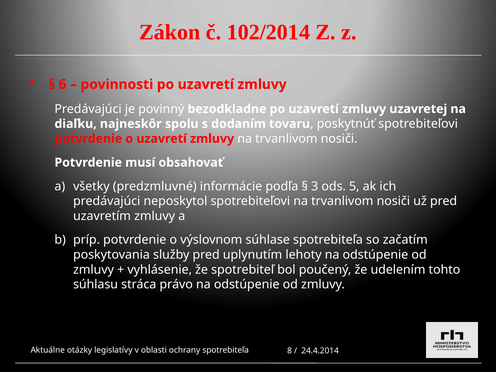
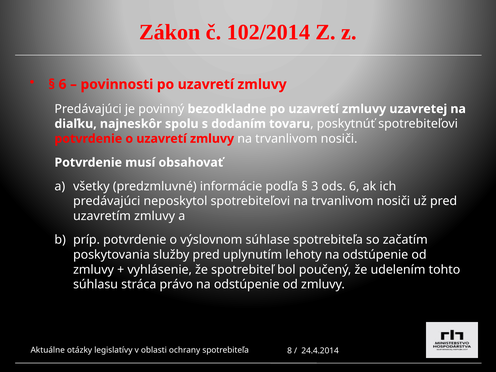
ods 5: 5 -> 6 (354, 186)
